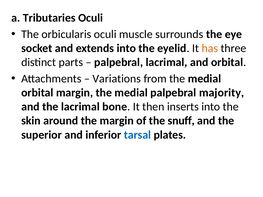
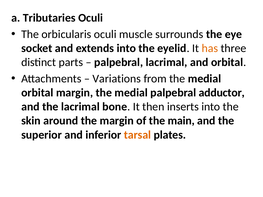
majority: majority -> adductor (222, 93)
snuff: snuff -> main (181, 121)
tarsal colour: blue -> orange (137, 135)
